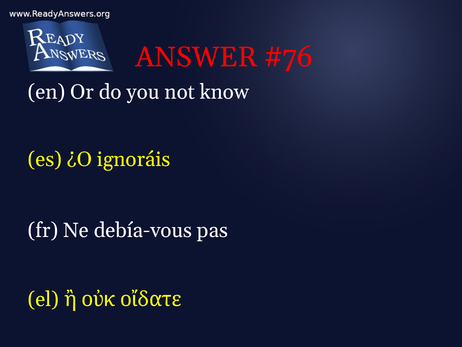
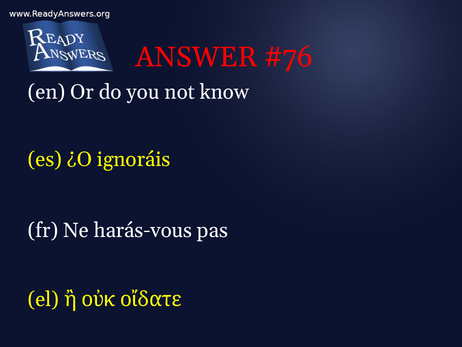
debía-vous: debía-vous -> harás-vous (143, 230)
